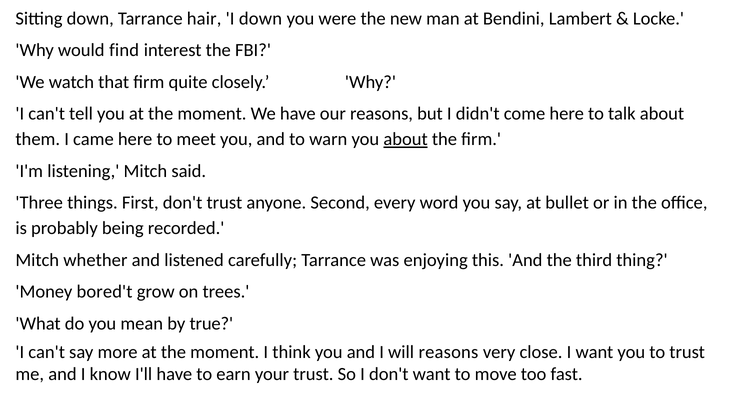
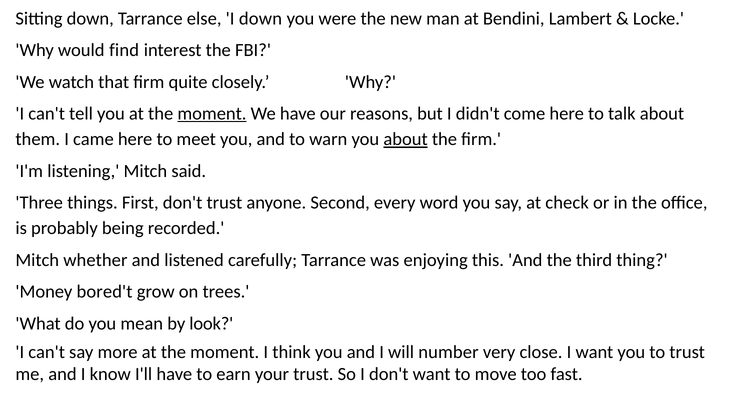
hair: hair -> else (204, 18)
moment underline: none -> present (212, 114)
bullet: bullet -> check (567, 203)
true: true -> look (211, 324)
will reasons: reasons -> number (448, 352)
